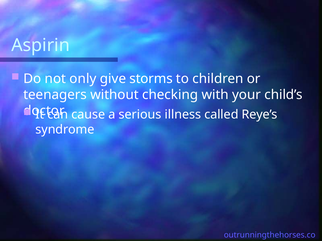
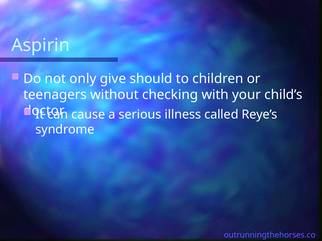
storms: storms -> should (151, 79)
